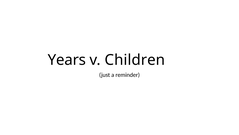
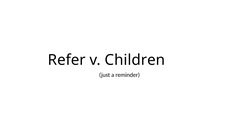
Years: Years -> Refer (67, 60)
